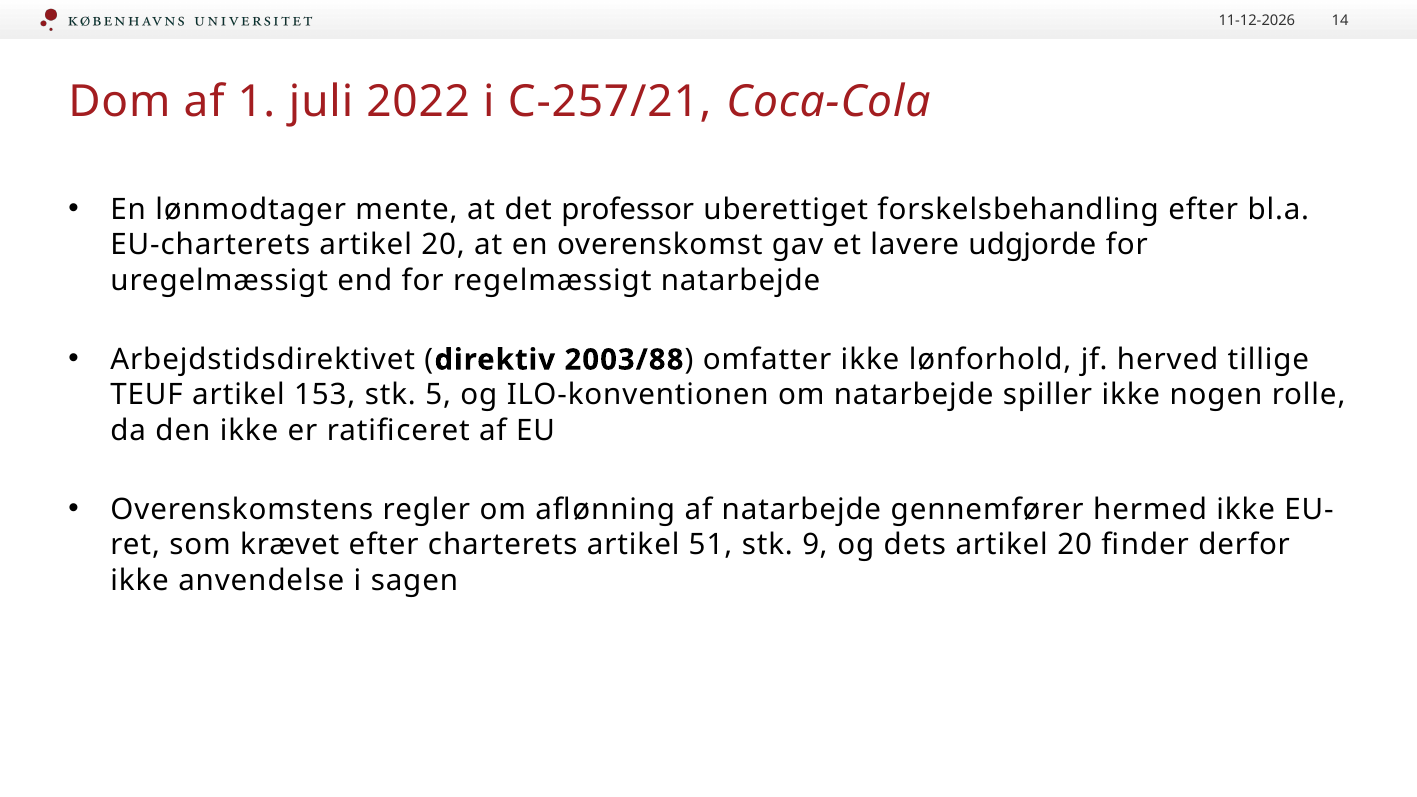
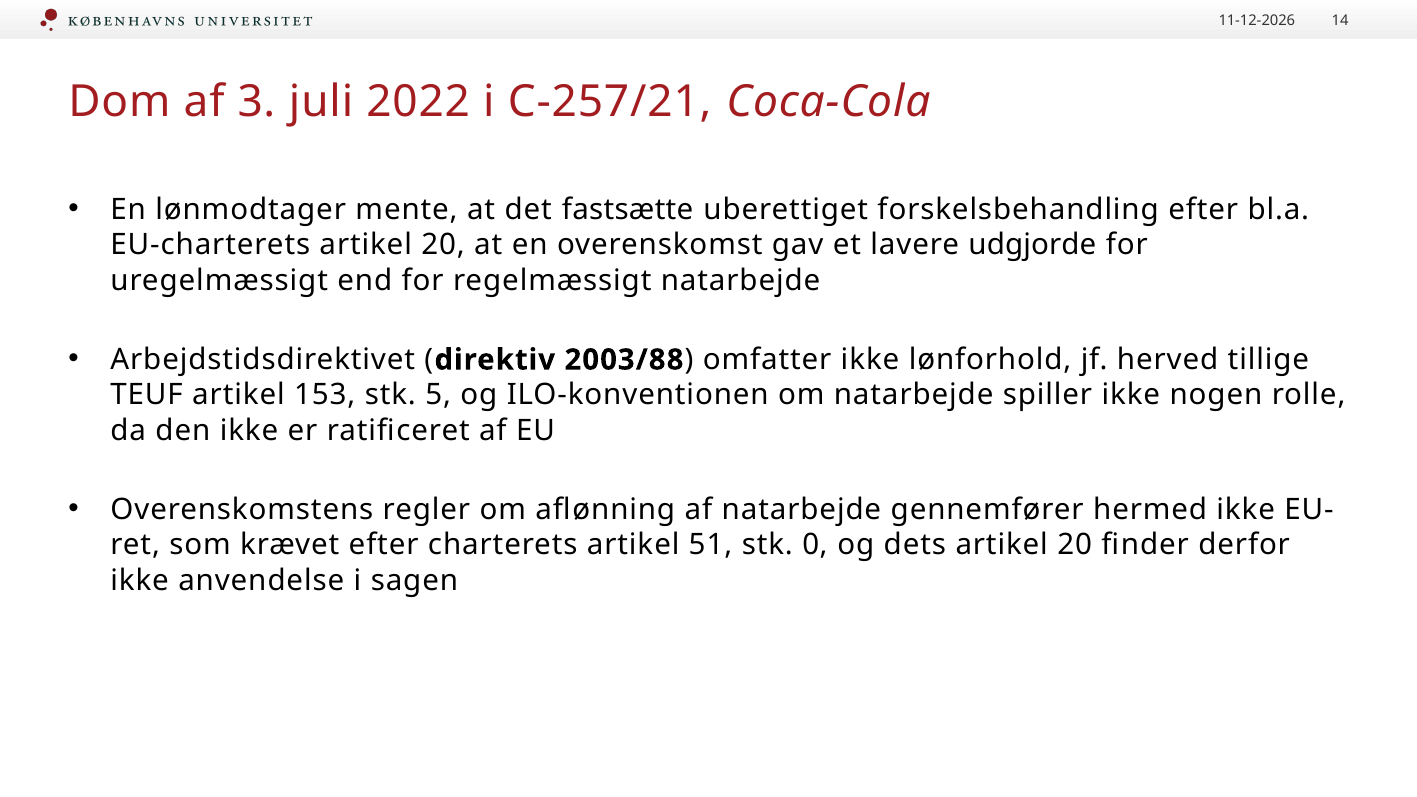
1: 1 -> 3 (257, 102)
professor: professor -> fastsætte (628, 210)
9: 9 -> 0 (815, 545)
